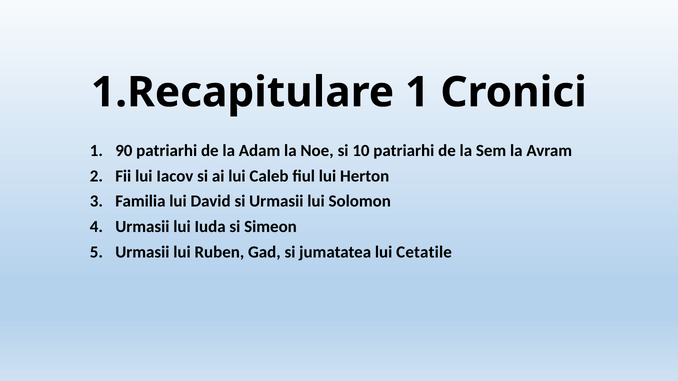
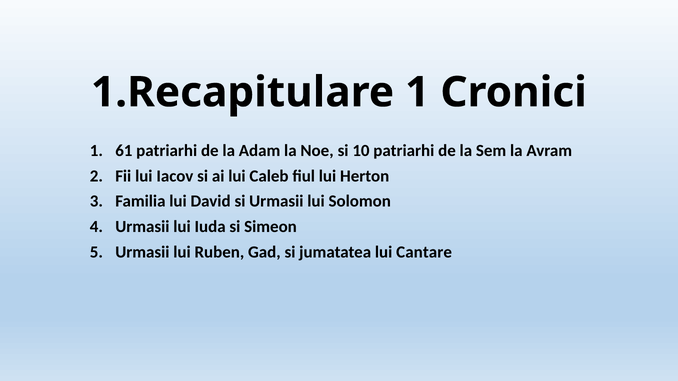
90: 90 -> 61 (124, 151)
Cetatile: Cetatile -> Cantare (424, 252)
